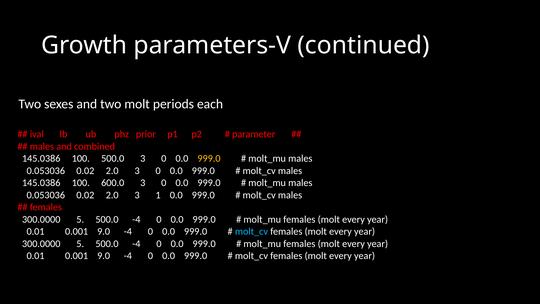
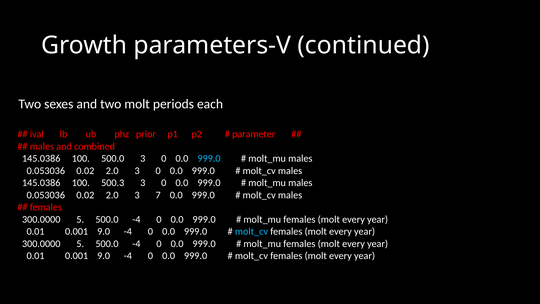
999.0 colour: yellow -> light blue (209, 158)
600.0: 600.0 -> 500.3 (113, 183)
1: 1 -> 7 (158, 195)
